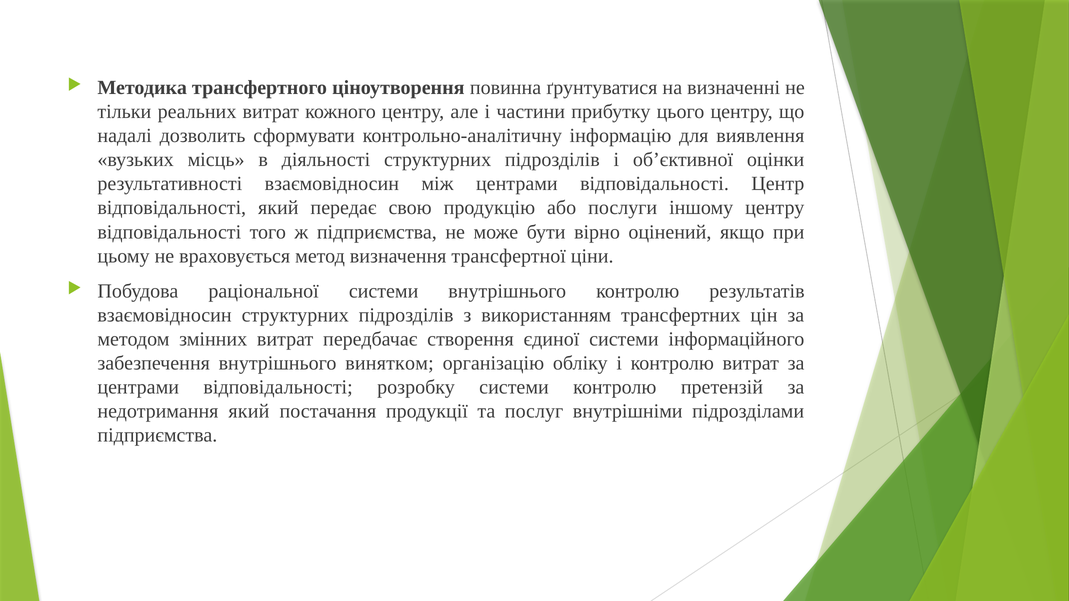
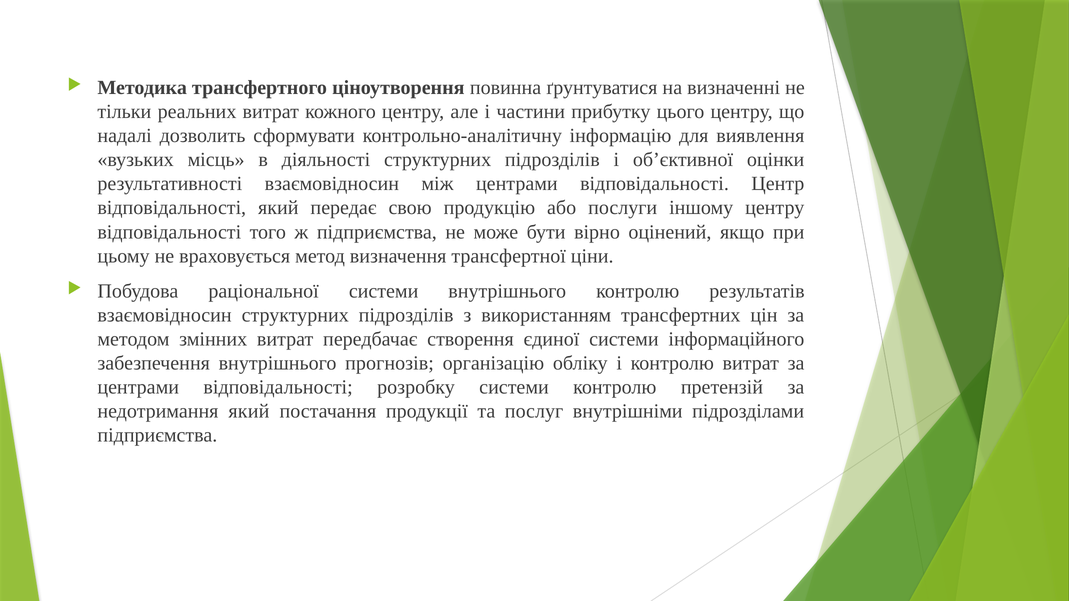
винятком: винятком -> прогнозів (390, 363)
